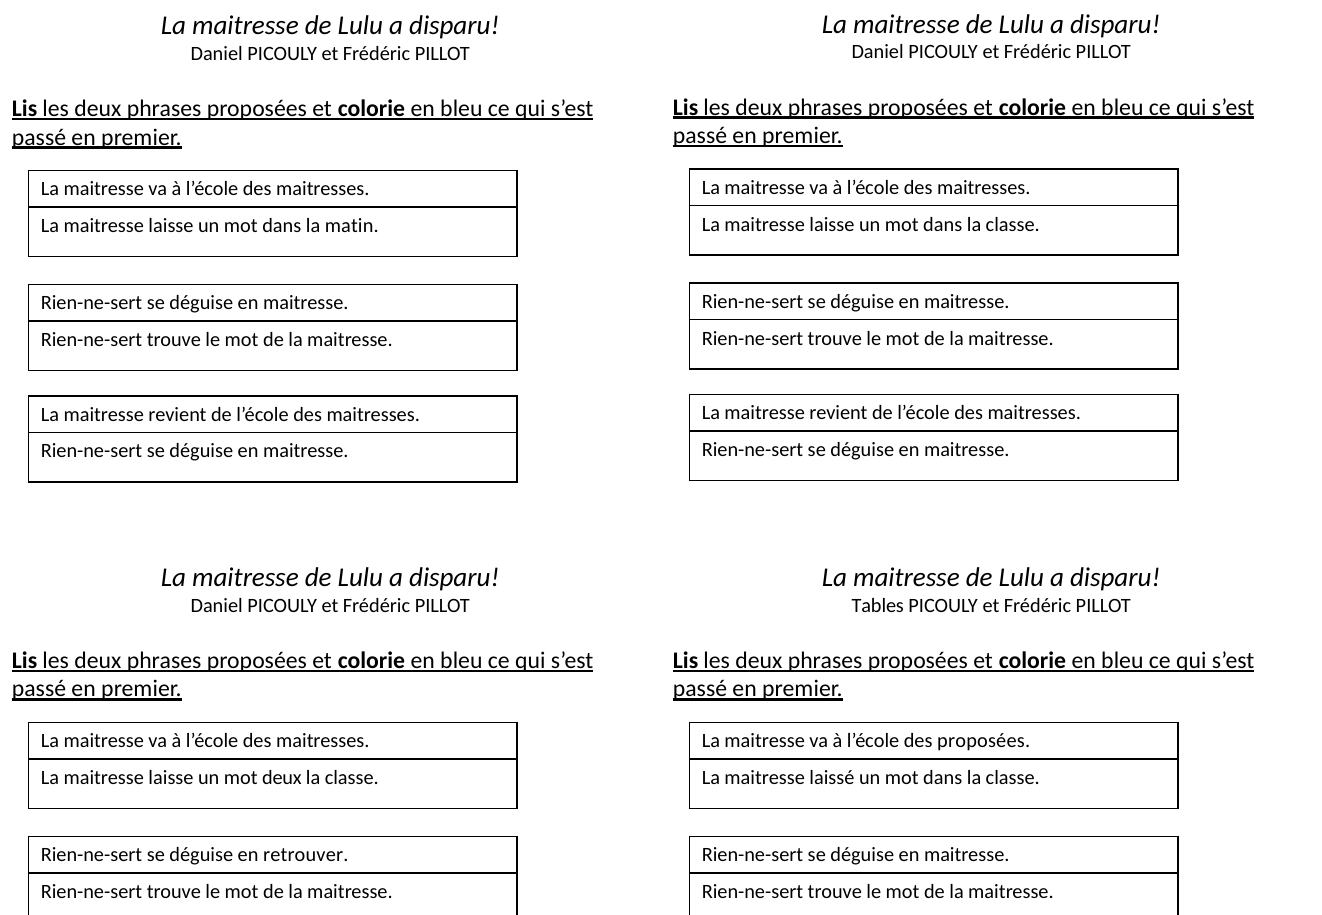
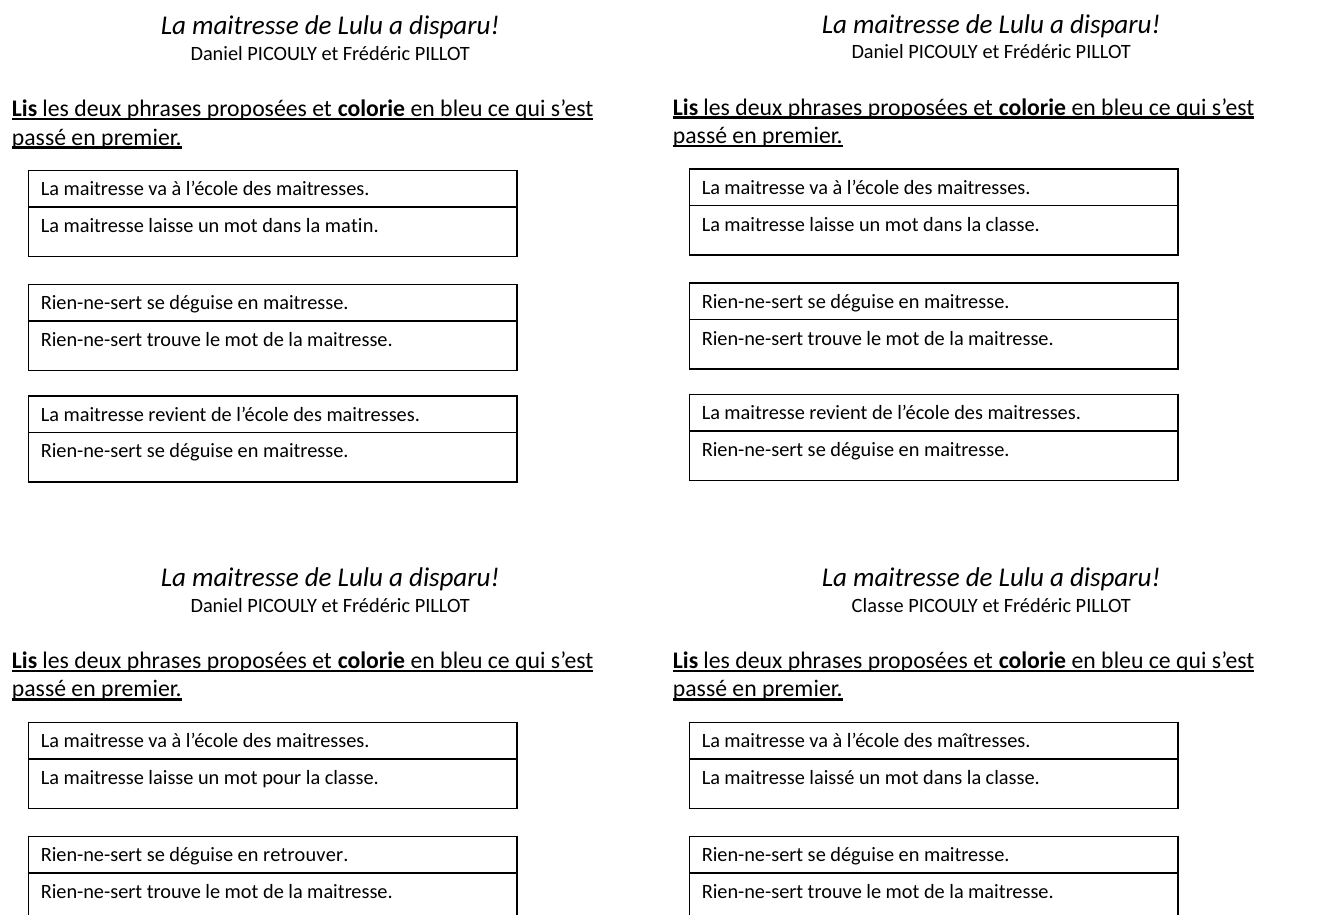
Tables: Tables -> Classe (878, 606)
des proposées: proposées -> maîtresses (984, 741)
mot deux: deux -> pour (282, 778)
